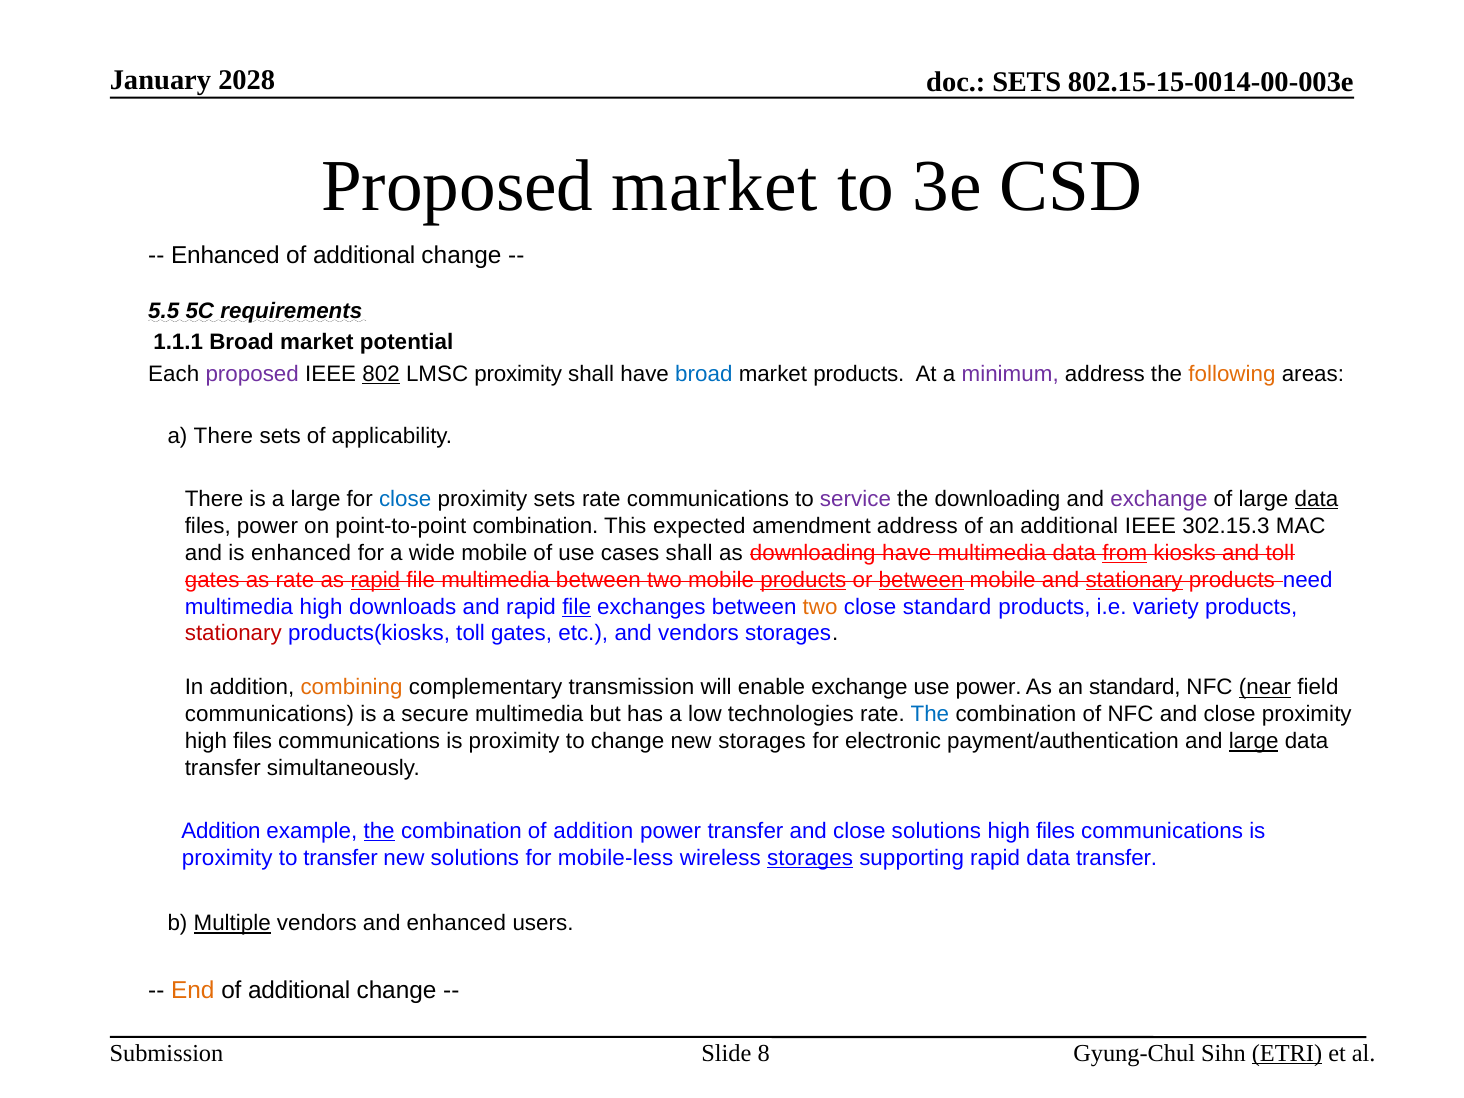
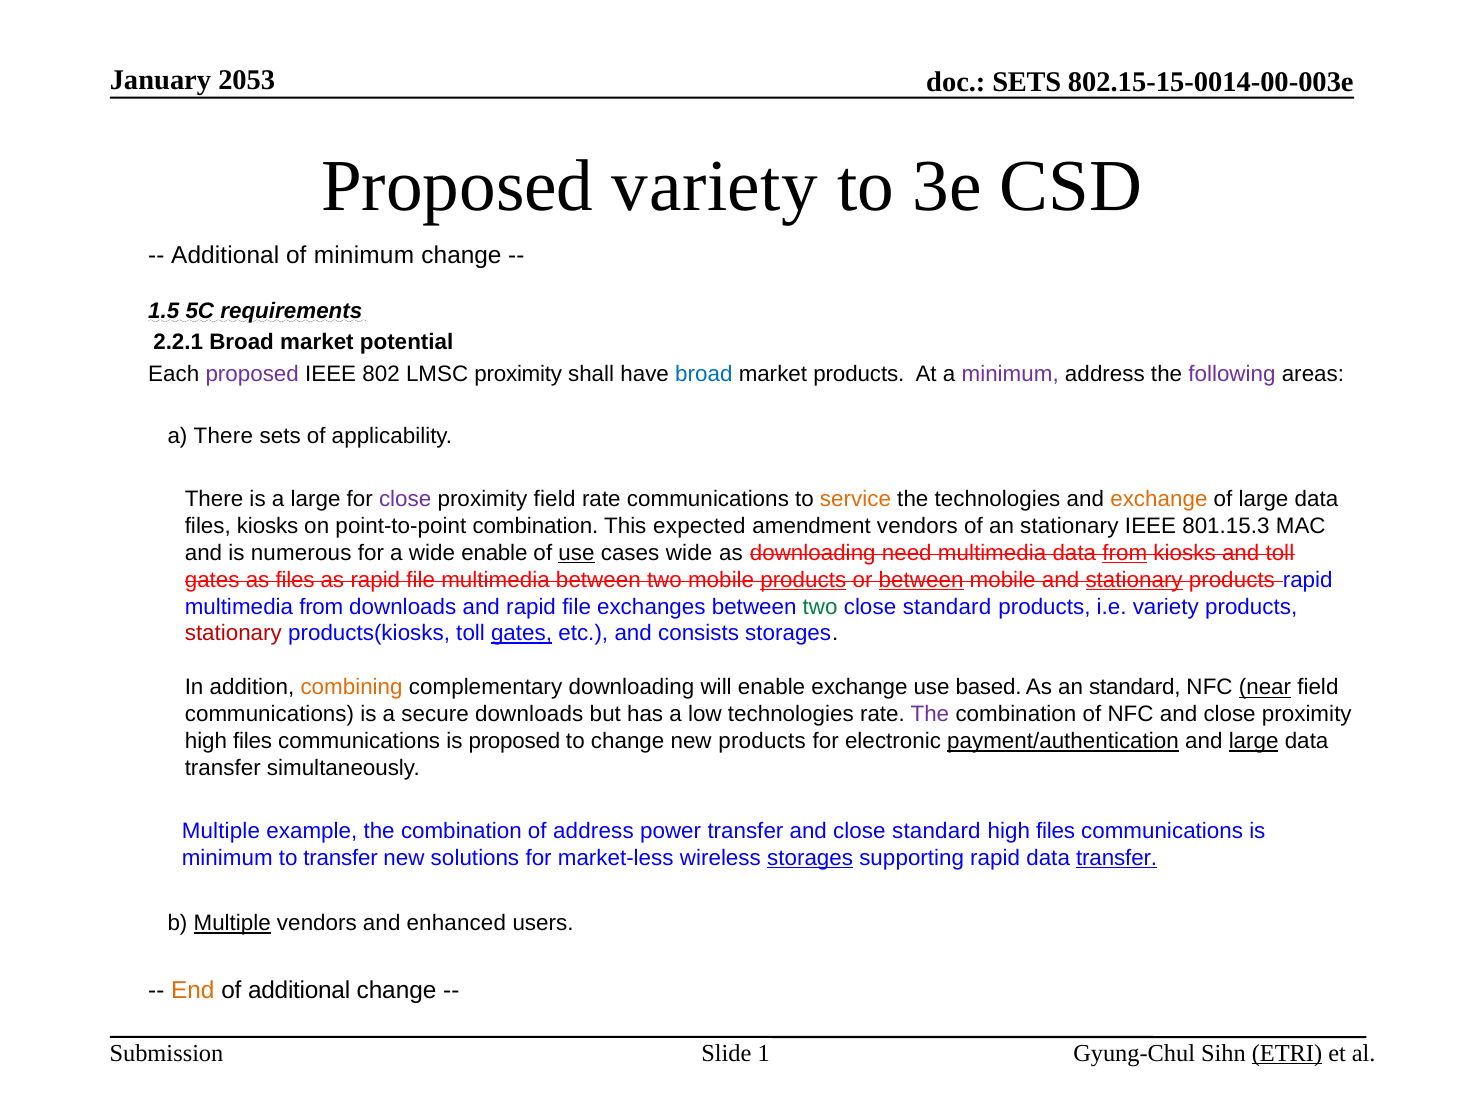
2028: 2028 -> 2053 (247, 80)
Proposed market: market -> variety (715, 186)
Enhanced: Enhanced -> Additional (225, 256)
additional: additional -> minimum (364, 256)
5.5: 5.5 -> 1.5 (164, 311)
1.1.1: 1.1.1 -> 2.2.1 (178, 342)
802 underline: present -> none (381, 374)
following colour: orange -> purple (1232, 374)
close colour: blue -> purple (405, 499)
proximity sets: sets -> field (555, 499)
service colour: purple -> orange (856, 499)
the downloading: downloading -> technologies (998, 499)
exchange colour: purple -> orange (1159, 499)
data underline: present -> none (1317, 499)
files power: power -> kiosks (268, 526)
amendment address: address -> vendors (917, 526)
an additional: additional -> stationary (1069, 526)
302.15.3: 302.15.3 -> 801.15.3 (1226, 526)
is enhanced: enhanced -> numerous (301, 553)
wide mobile: mobile -> enable (494, 553)
use underline: none -> present (576, 553)
cases shall: shall -> wide (689, 553)
downloading have: have -> need (907, 553)
as rate: rate -> files (295, 580)
rapid underline: present -> none (375, 580)
products need: need -> rapid (1308, 580)
multimedia high: high -> from (321, 607)
file underline: present -> none (577, 607)
two colour: orange -> green (820, 607)
gates underline: none -> present (522, 633)
and vendors: vendors -> consists (699, 633)
complementary transmission: transmission -> downloading (631, 688)
use power: power -> based (989, 688)
secure multimedia: multimedia -> downloads (529, 714)
The colour: blue -> purple (930, 714)
proximity: proximity -> proposed (514, 741)
new storages: storages -> products (762, 741)
payment/authentication underline: none -> present (1063, 741)
Addition: Addition -> Multiple (221, 831)
the underline: present -> none (379, 831)
of addition: addition -> address (593, 831)
and close solutions: solutions -> standard (936, 831)
proximity: proximity -> minimum (227, 858)
mobile-less: mobile-less -> market-less (616, 858)
transfer underline: none -> present (1117, 858)
8: 8 -> 1 (764, 1053)
